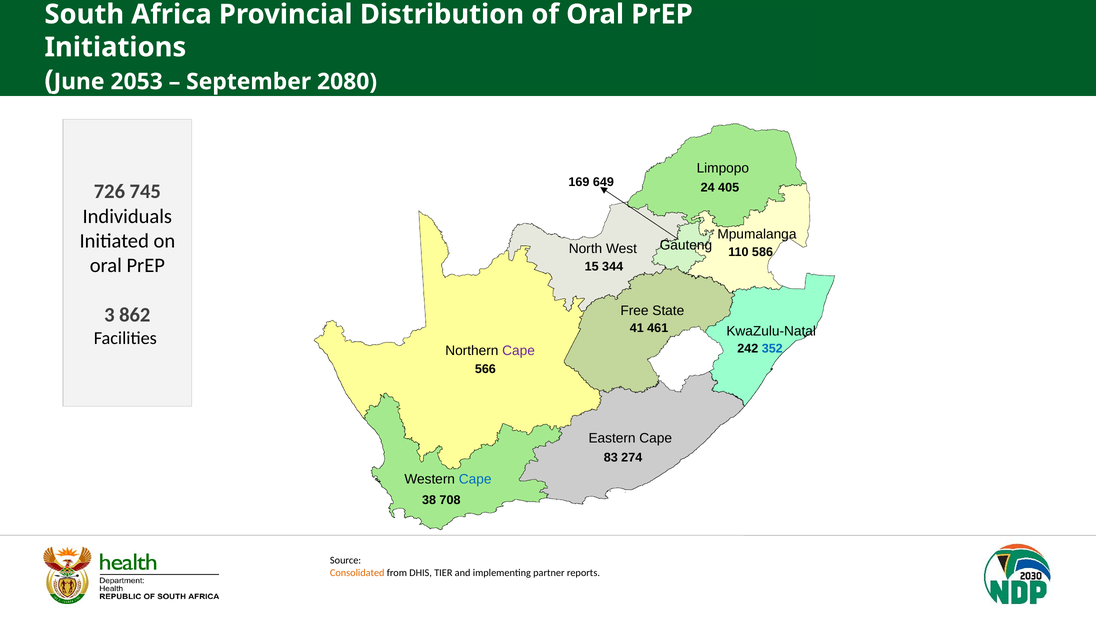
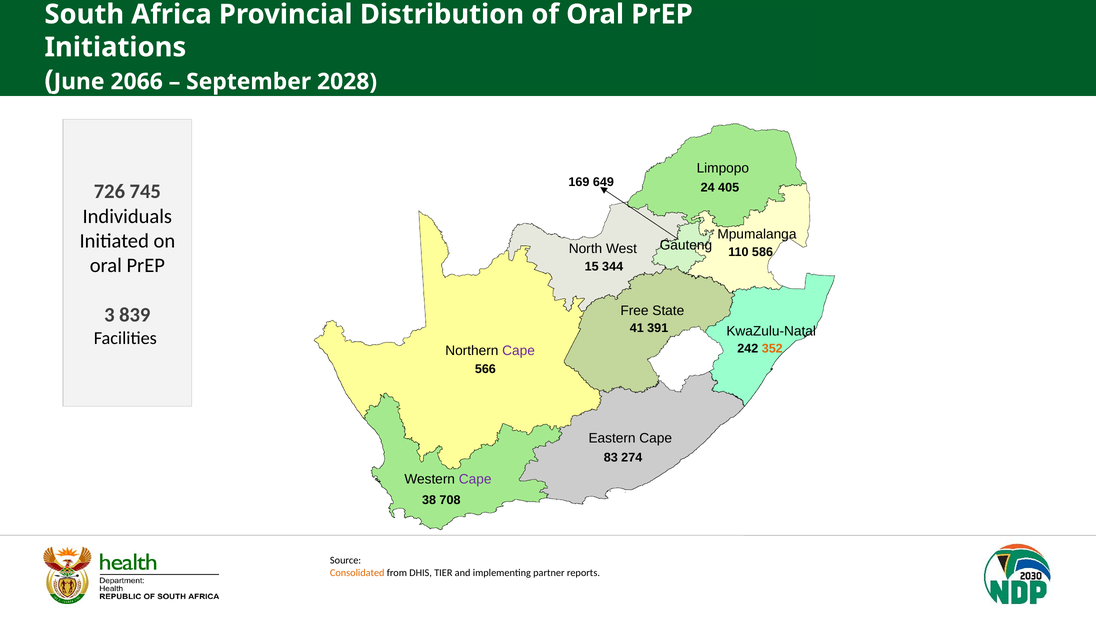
2053: 2053 -> 2066 (137, 82)
2080: 2080 -> 2028 (347, 82)
862: 862 -> 839 (135, 315)
461: 461 -> 391 (658, 328)
352 colour: blue -> orange (772, 348)
Cape colour: blue -> purple (475, 479)
